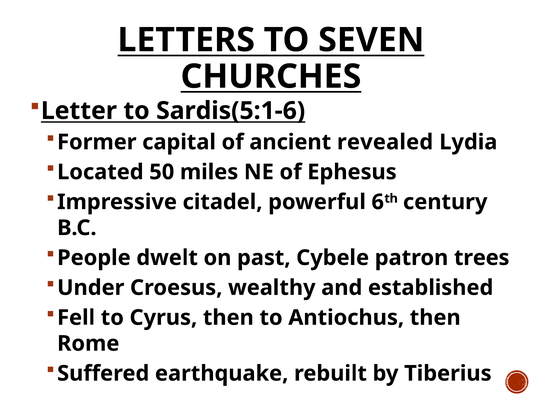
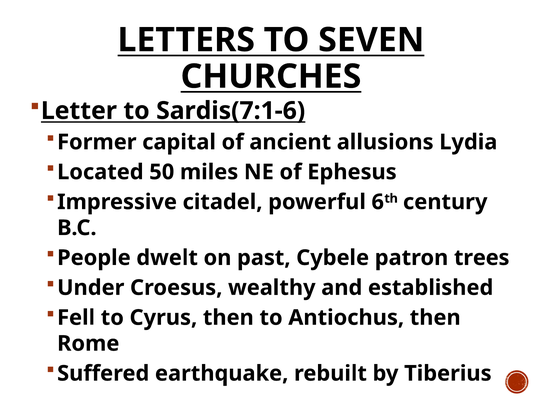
Sardis(5:1-6: Sardis(5:1-6 -> Sardis(7:1-6 (231, 111)
revealed: revealed -> allusions (385, 142)
